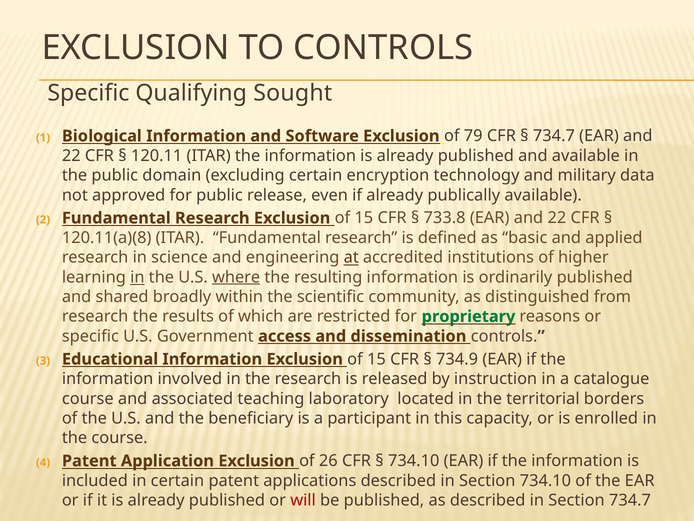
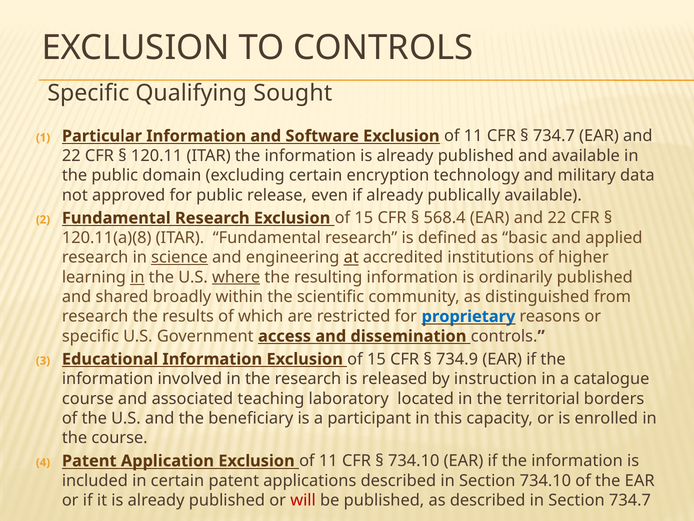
Biological: Biological -> Particular (102, 136)
Software Exclusion of 79: 79 -> 11 (473, 136)
733.8: 733.8 -> 568.4 (445, 218)
science underline: none -> present (180, 257)
proprietary colour: green -> blue (468, 316)
Application Exclusion of 26: 26 -> 11 (328, 460)
